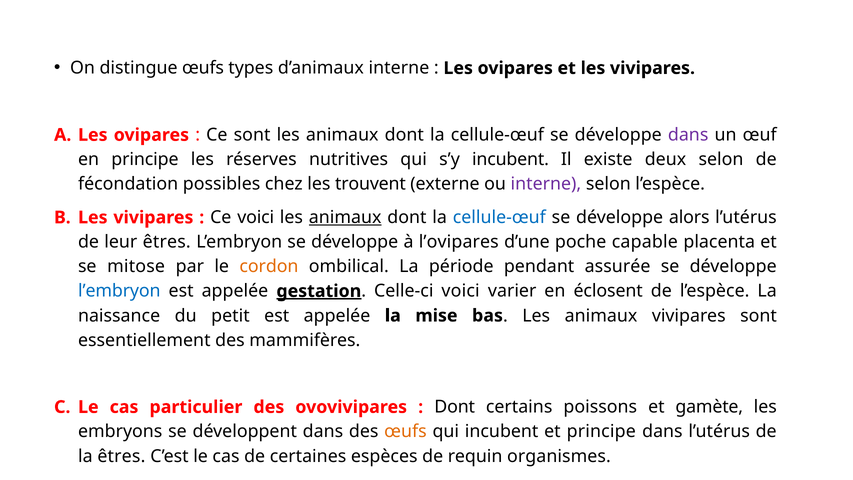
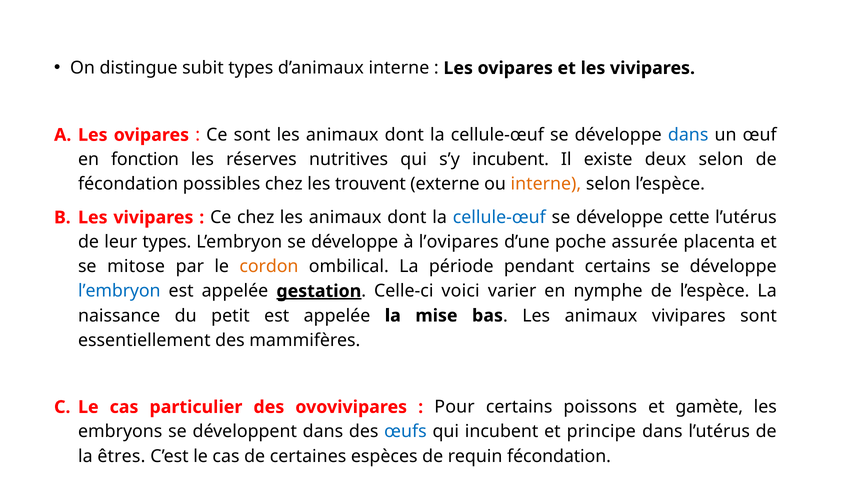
distingue œufs: œufs -> subit (203, 68)
dans colour: purple -> blue (688, 135)
en principe: principe -> fonction (145, 159)
interne colour: purple -> orange (546, 184)
Ce voici: voici -> chez (256, 217)
animaux underline: present -> none (345, 217)
alors: alors -> cette (689, 217)
leur êtres: êtres -> types (167, 242)
capable: capable -> assurée (645, 242)
pendant assurée: assurée -> certains (618, 266)
éclosent: éclosent -> nymphe (608, 291)
Dont: Dont -> Pour (455, 407)
œufs colour: orange -> blue (405, 431)
requin organismes: organismes -> fécondation (559, 456)
